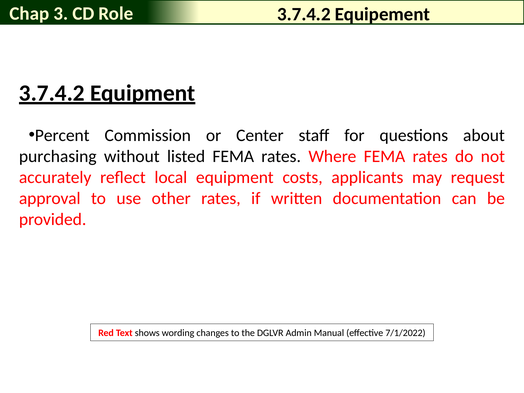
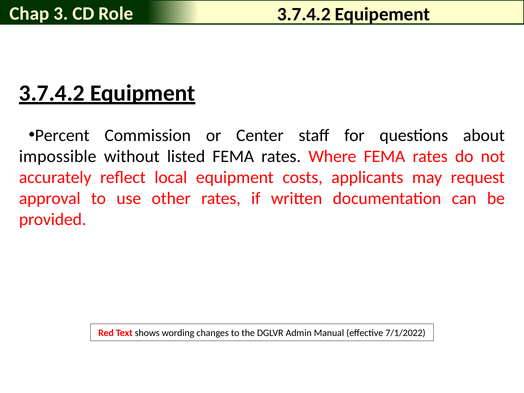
purchasing: purchasing -> impossible (58, 156)
